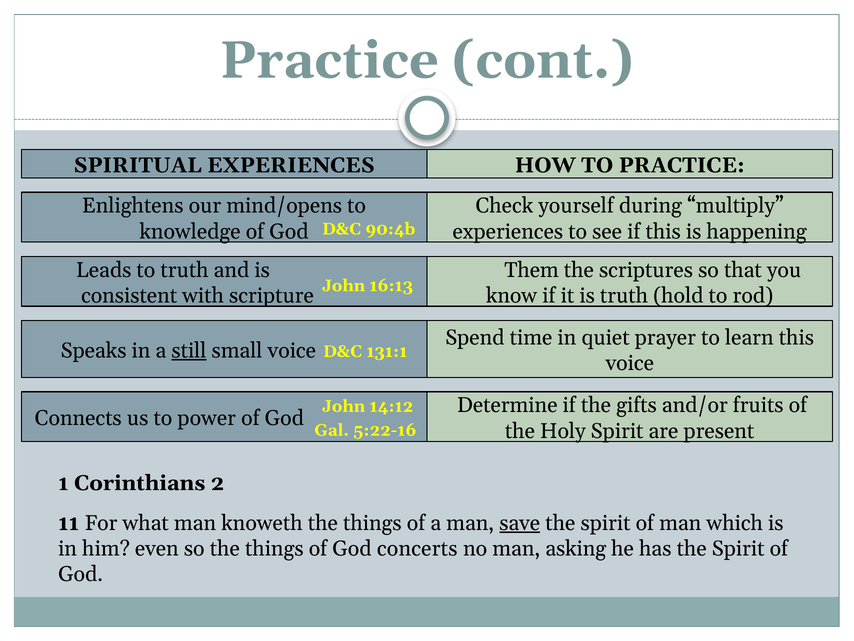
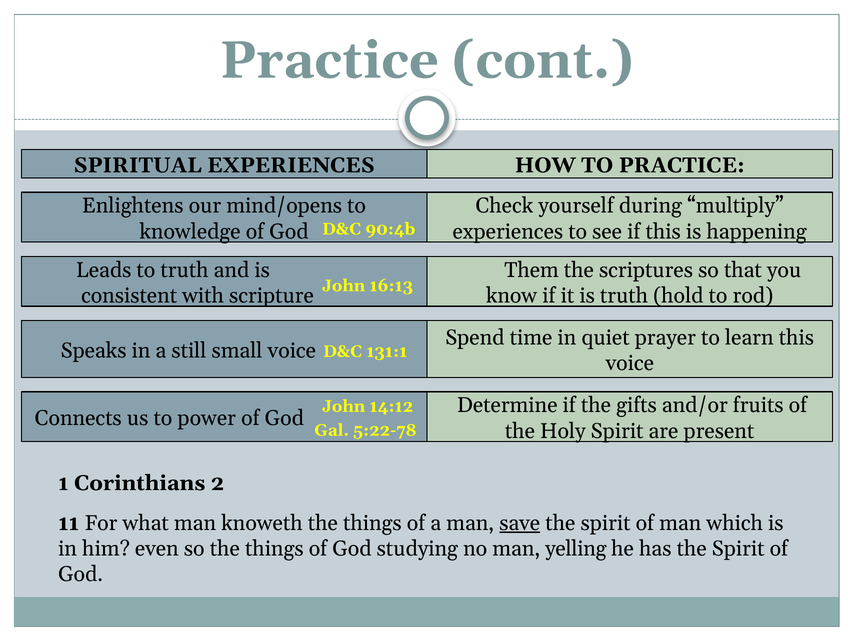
still underline: present -> none (189, 350)
5:22-16: 5:22-16 -> 5:22-78 (385, 430)
concerts: concerts -> studying (417, 548)
asking: asking -> yelling (576, 548)
